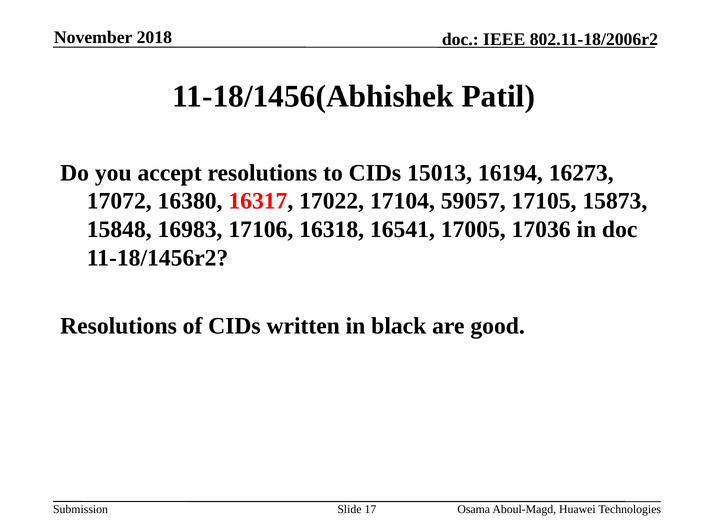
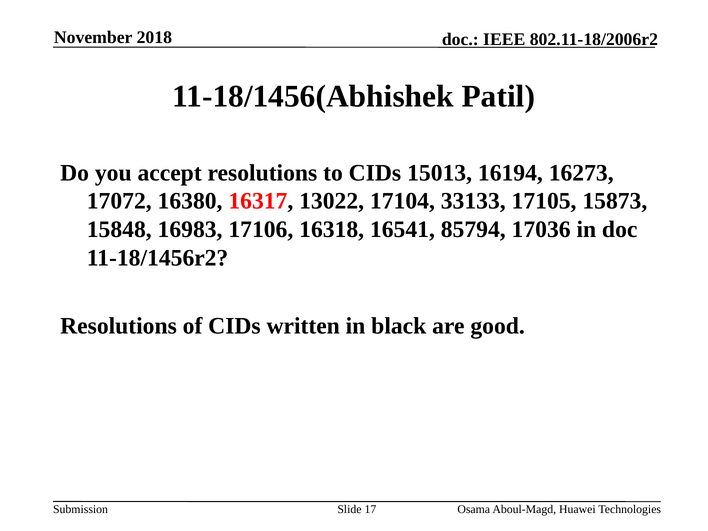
17022: 17022 -> 13022 (332, 201)
59057: 59057 -> 33133 (473, 201)
17005: 17005 -> 85794 (473, 229)
